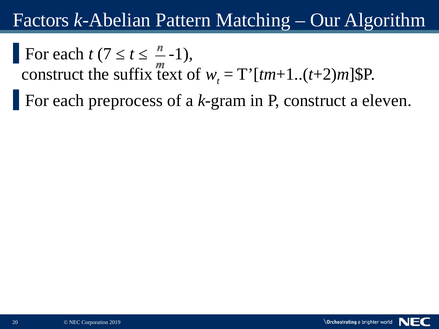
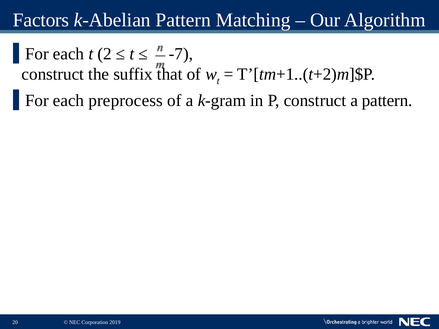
7: 7 -> 2 (104, 54)
-1: -1 -> -7 (181, 54)
text: text -> that (170, 74)
a eleven: eleven -> pattern (387, 101)
